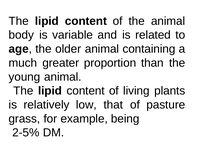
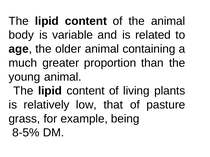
2-5%: 2-5% -> 8-5% (26, 133)
